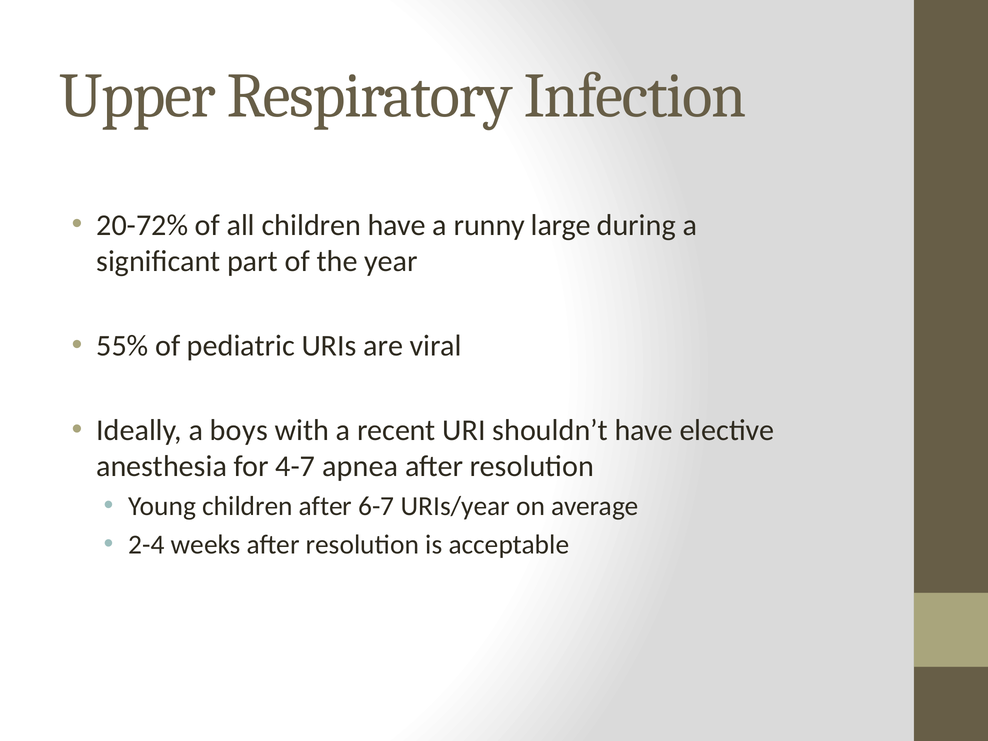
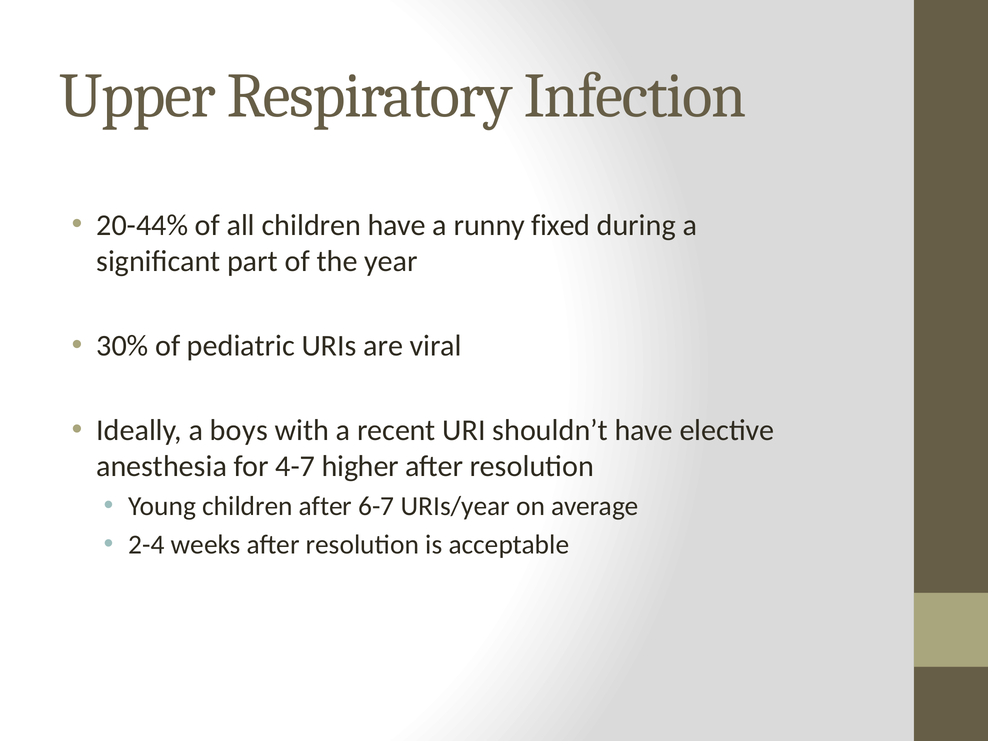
20-72%: 20-72% -> 20-44% (142, 225)
large: large -> fixed (561, 225)
55%: 55% -> 30% (122, 346)
apnea: apnea -> higher (360, 467)
